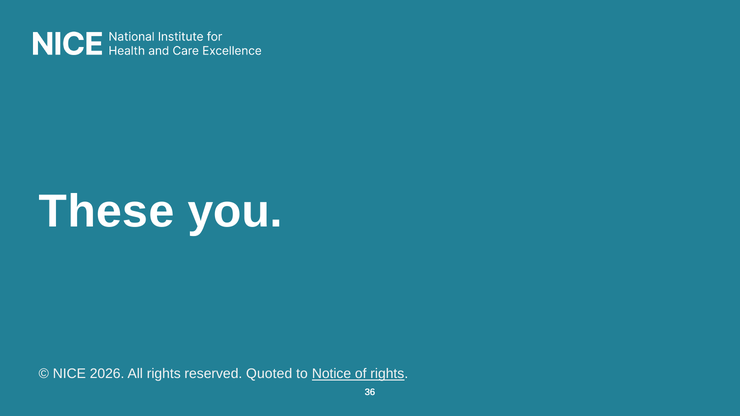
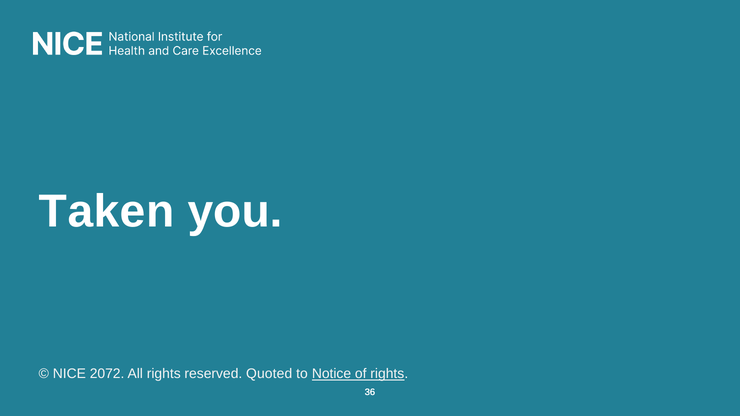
These: These -> Taken (107, 212)
2026: 2026 -> 2072 (107, 374)
